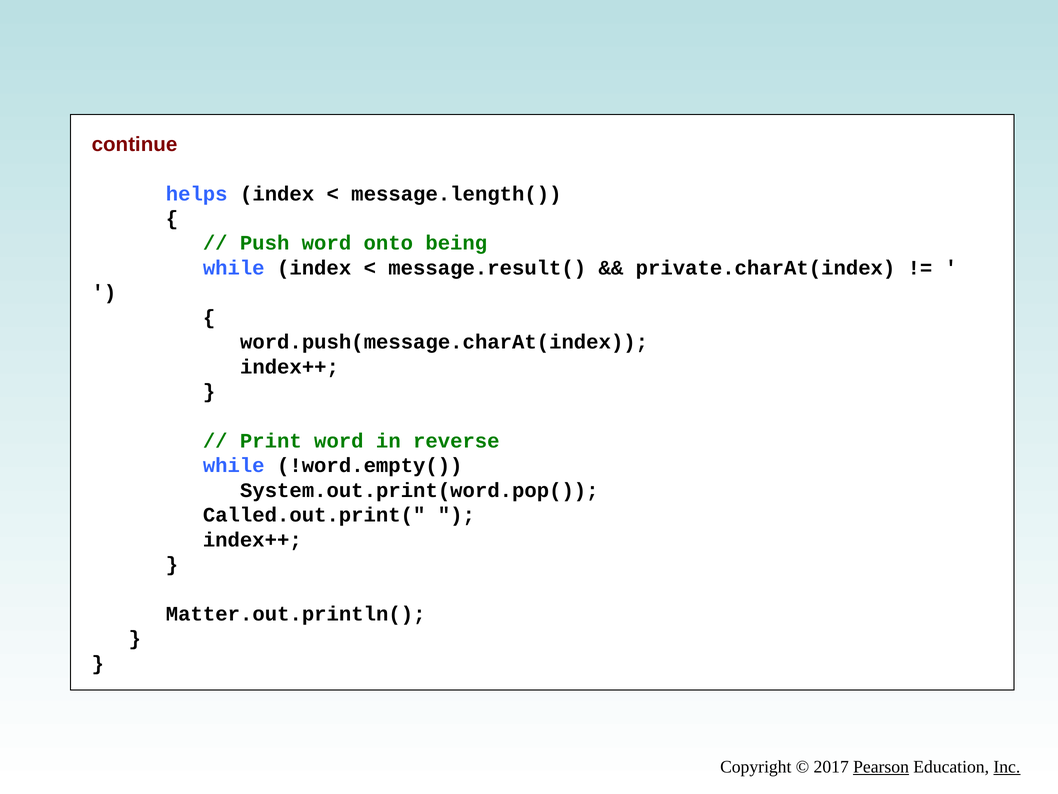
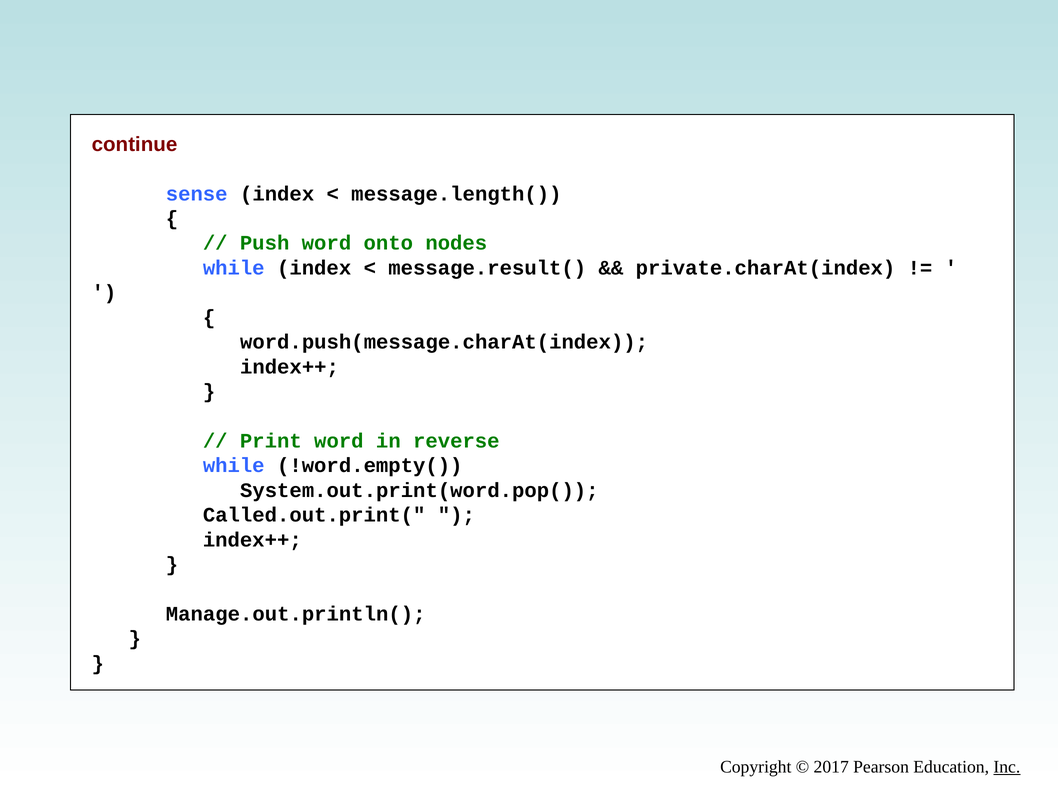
helps: helps -> sense (197, 194)
being: being -> nodes (456, 243)
Matter.out.println(: Matter.out.println( -> Manage.out.println( (296, 614)
Pearson underline: present -> none (881, 767)
